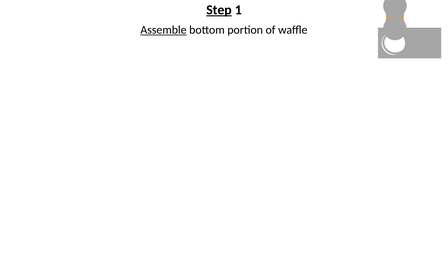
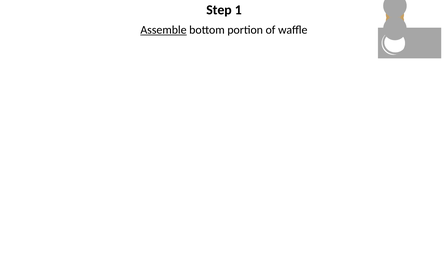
Step underline: present -> none (219, 10)
